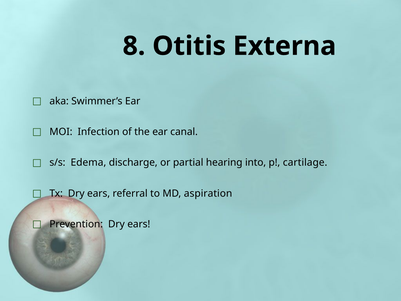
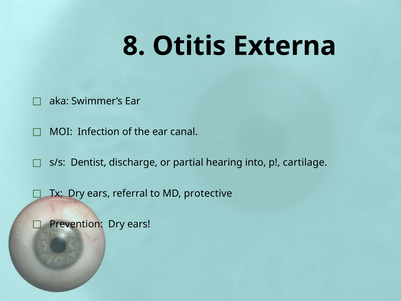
Edema: Edema -> Dentist (89, 162)
aspiration: aspiration -> protective (208, 193)
